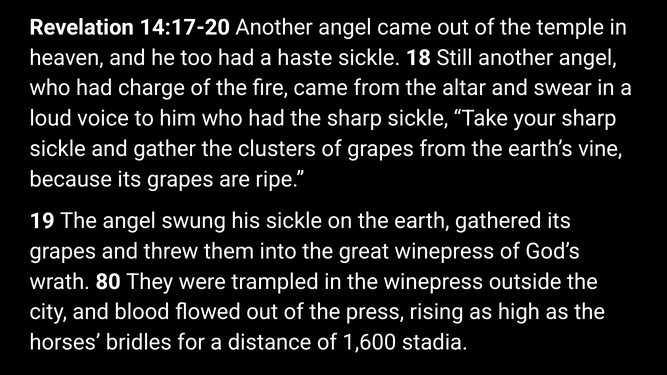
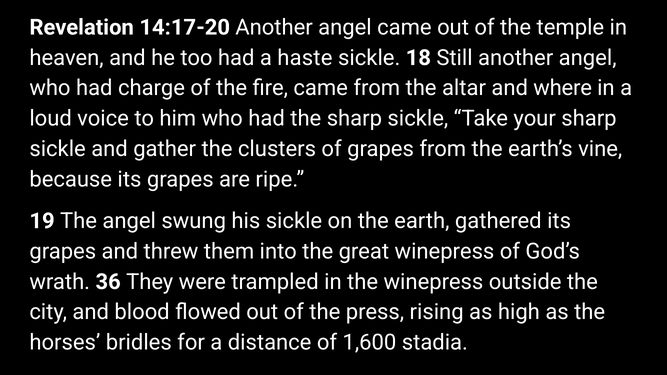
swear: swear -> where (563, 88)
80: 80 -> 36 (108, 282)
